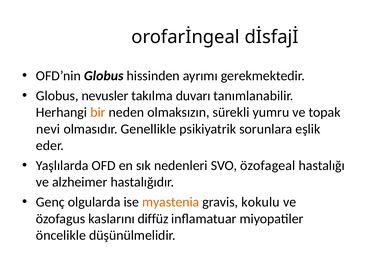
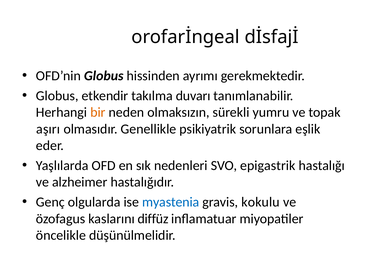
nevusler: nevusler -> etkendir (105, 96)
nevi: nevi -> aşırı (48, 129)
özofageal: özofageal -> epigastrik (268, 165)
myastenia colour: orange -> blue (171, 202)
